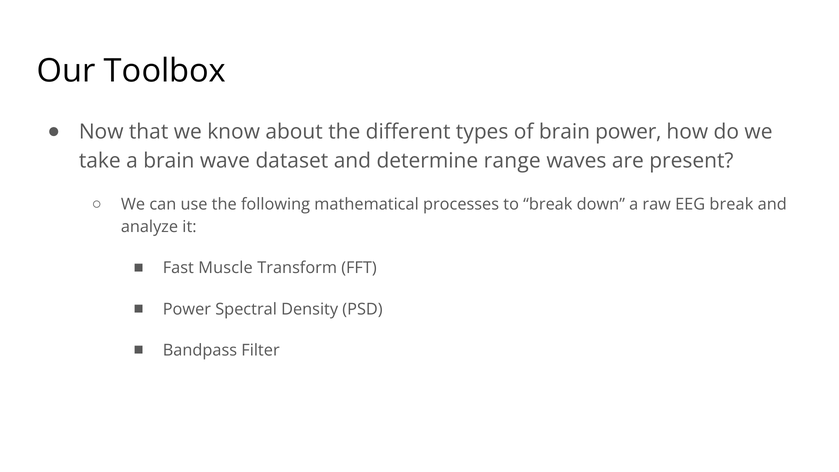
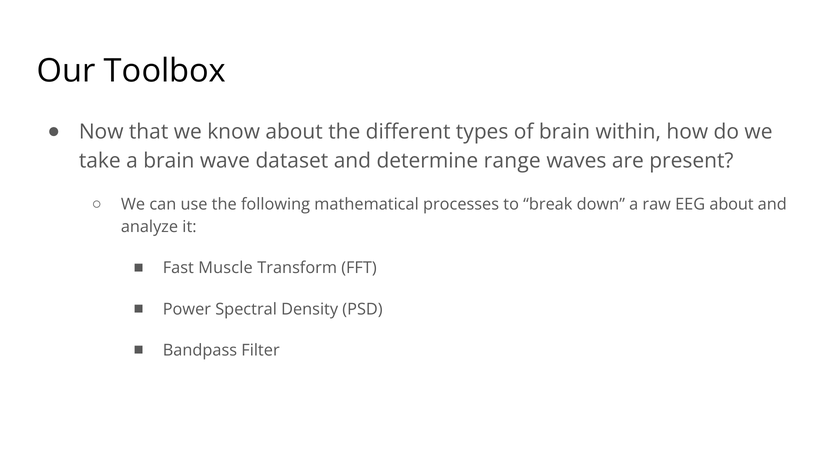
brain power: power -> within (628, 132)
EEG break: break -> about (732, 204)
